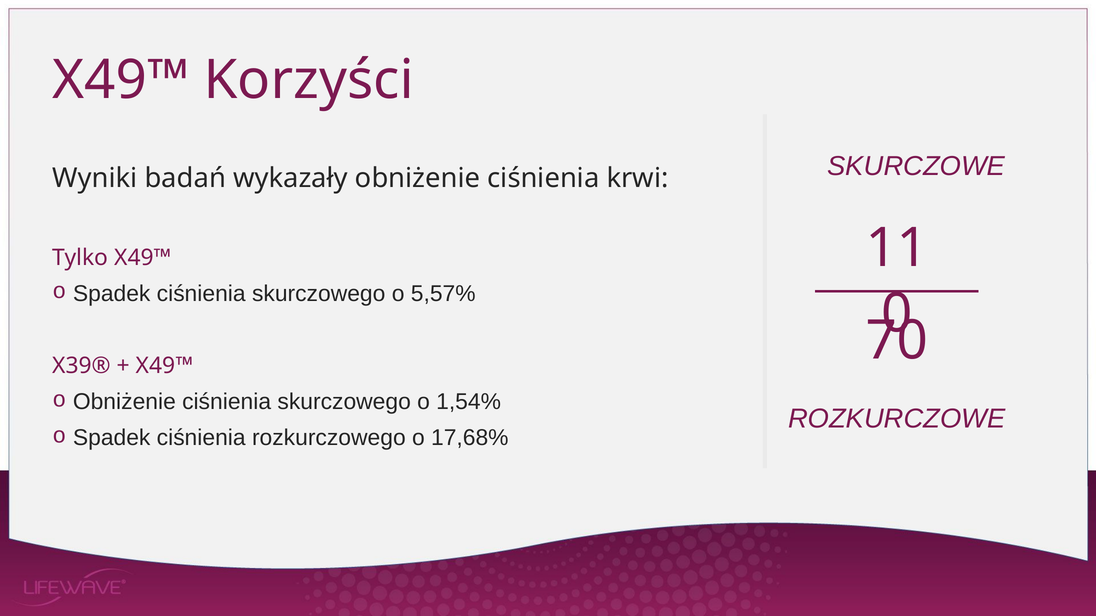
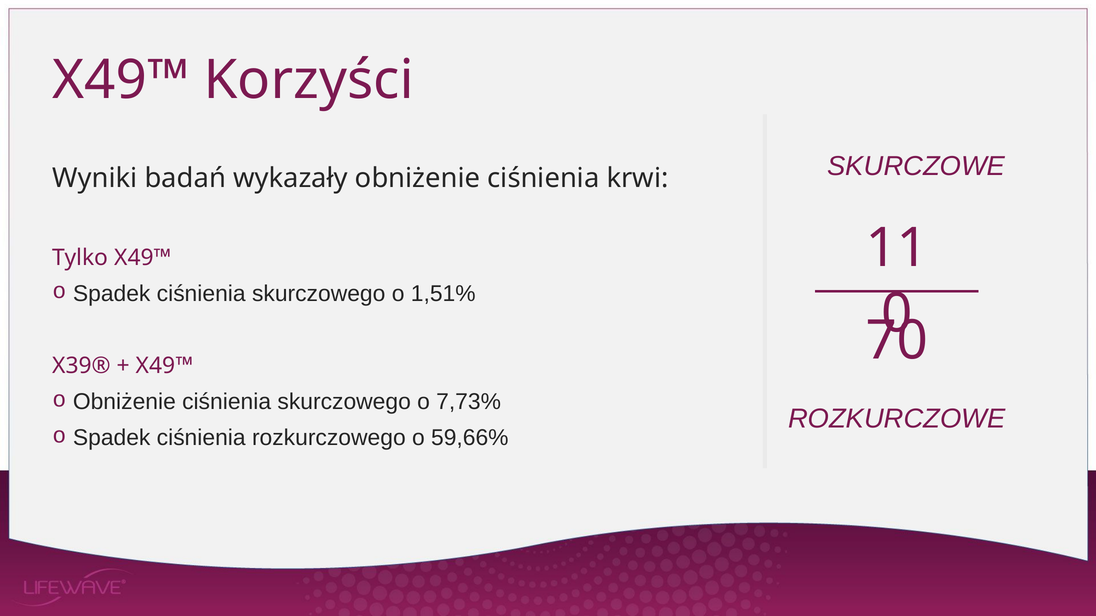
5,57%: 5,57% -> 1,51% (443, 294)
1,54%: 1,54% -> 7,73% (469, 402)
17,68%: 17,68% -> 59,66% (470, 438)
